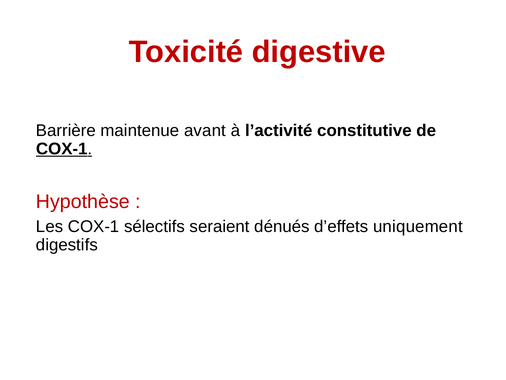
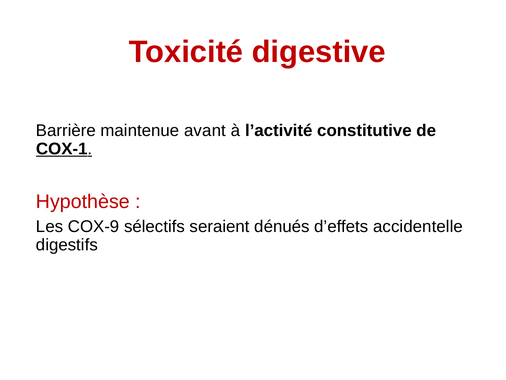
Les COX-1: COX-1 -> COX-9 (94, 226)
uniquement: uniquement -> accidentelle (418, 226)
